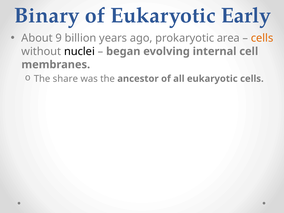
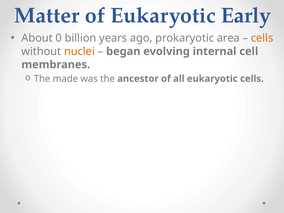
Binary: Binary -> Matter (47, 16)
9: 9 -> 0 (59, 38)
nuclei colour: black -> orange (79, 51)
share: share -> made (65, 79)
